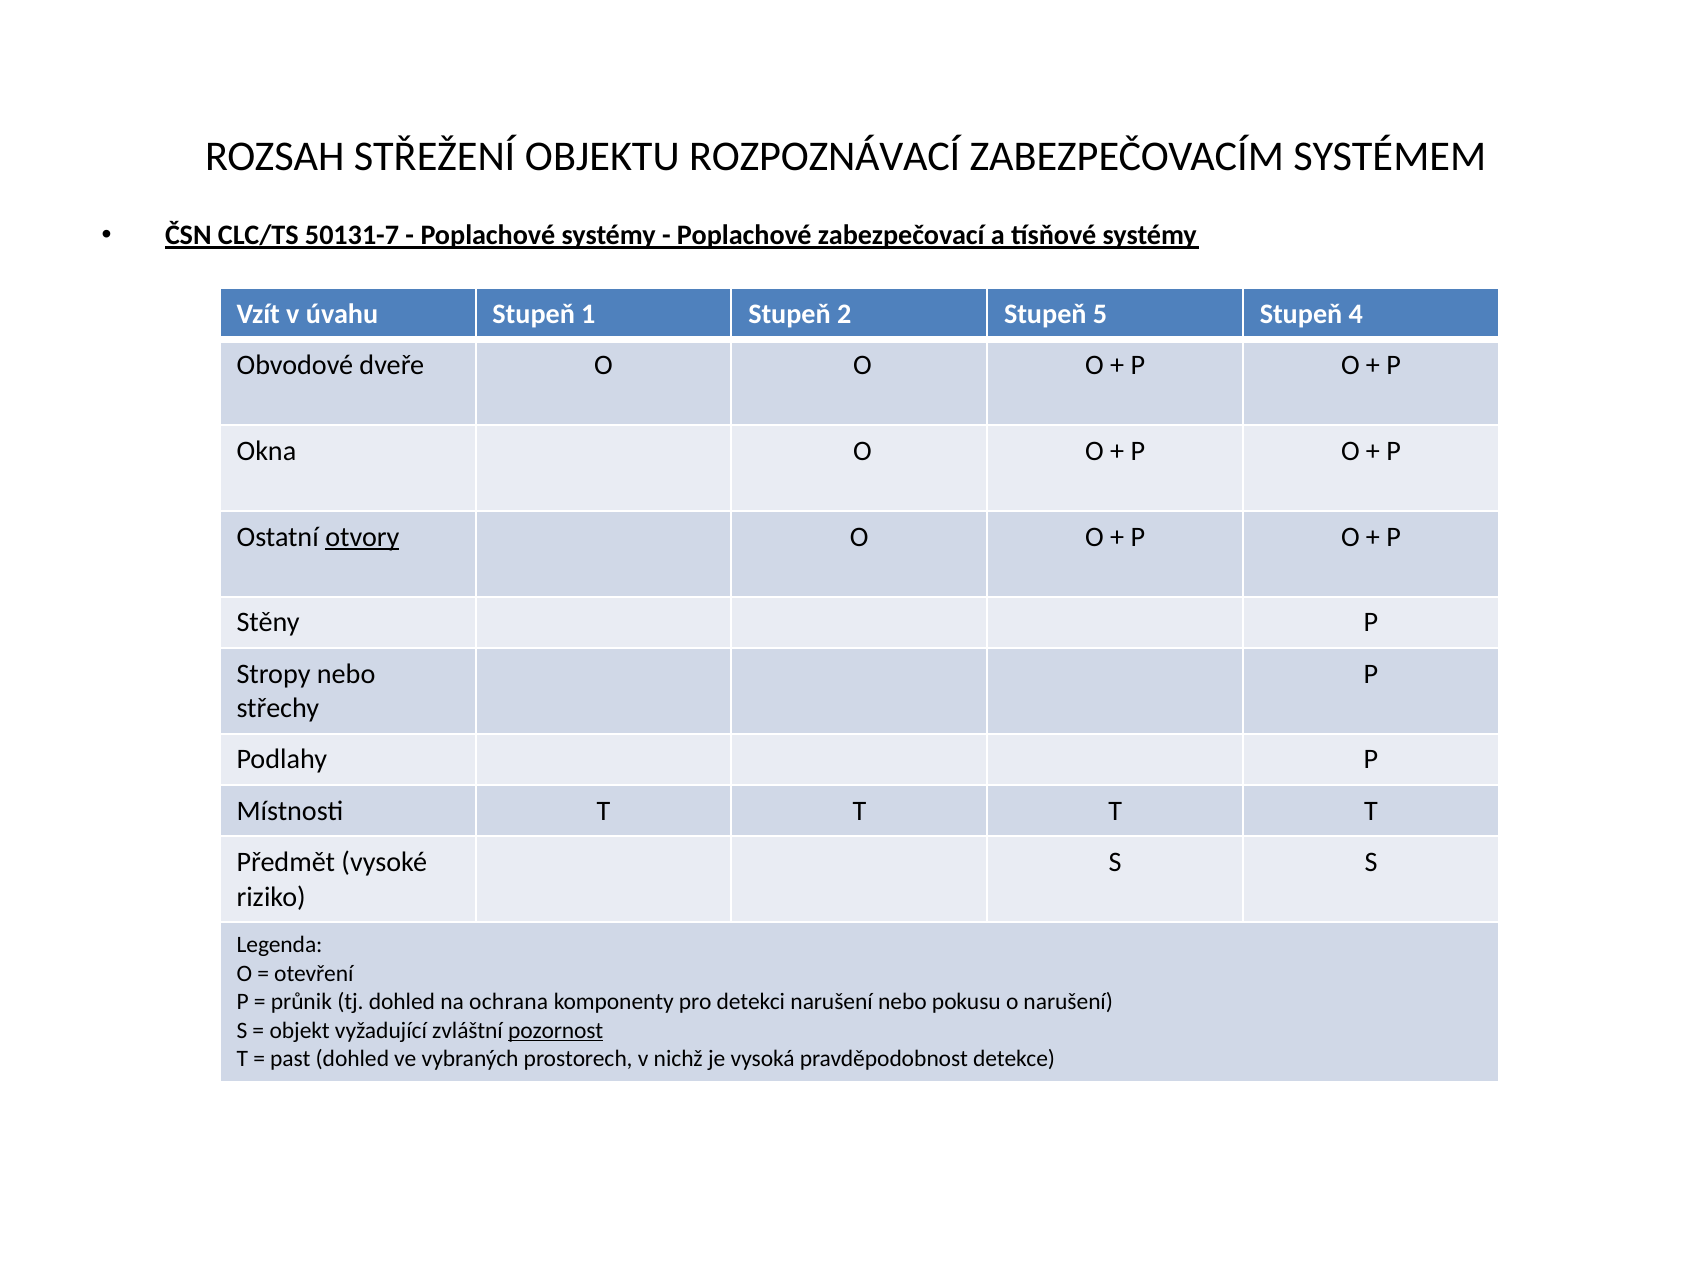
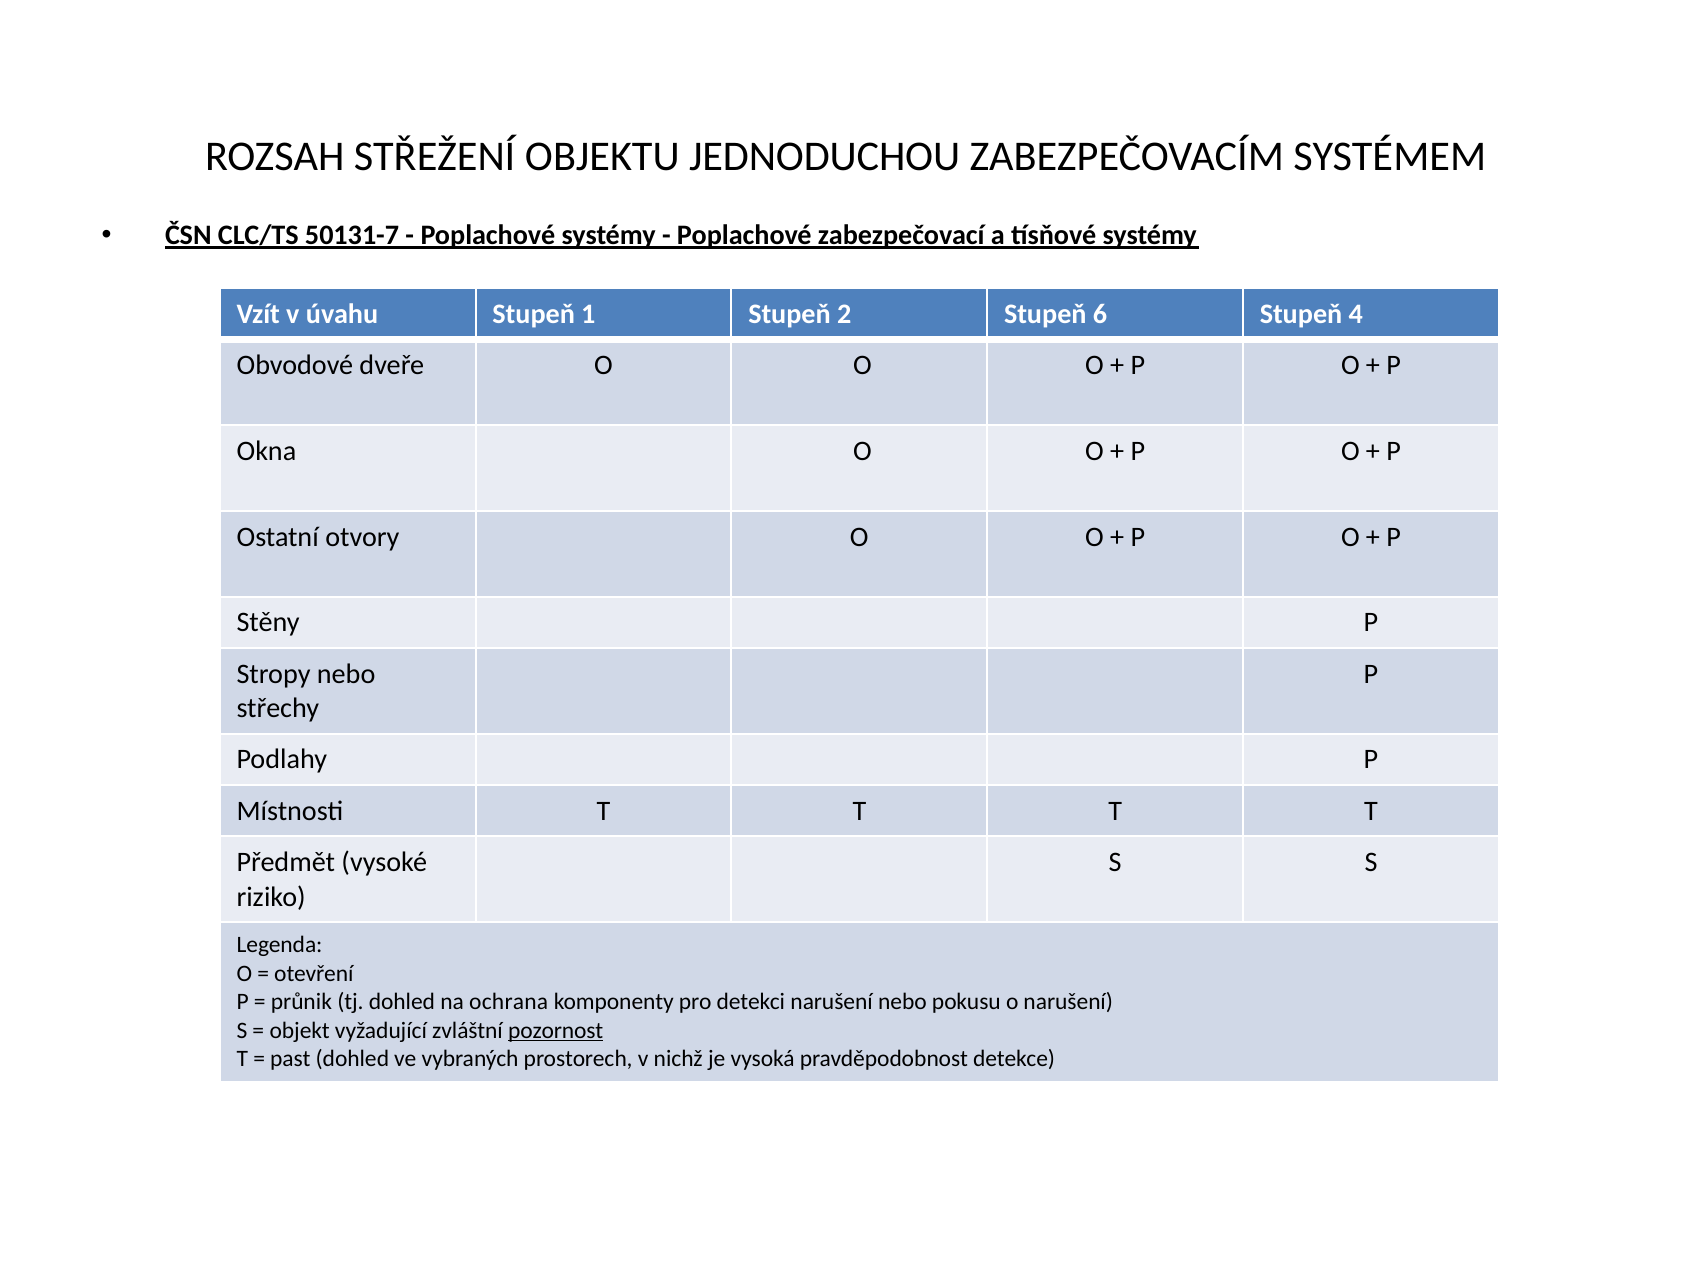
ROZPOZNÁVACÍ: ROZPOZNÁVACÍ -> JEDNODUCHOU (825, 157)
5: 5 -> 6 (1100, 314)
otvory underline: present -> none (362, 537)
